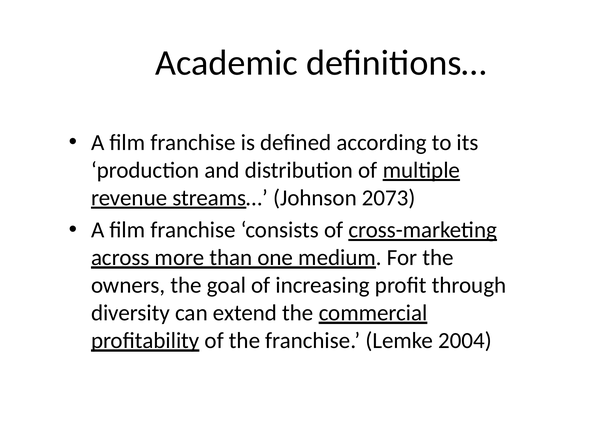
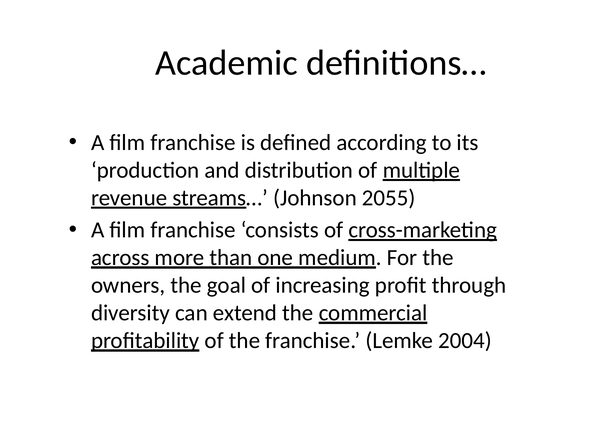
2073: 2073 -> 2055 (389, 198)
